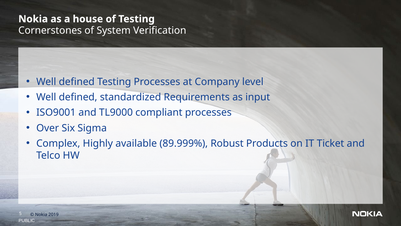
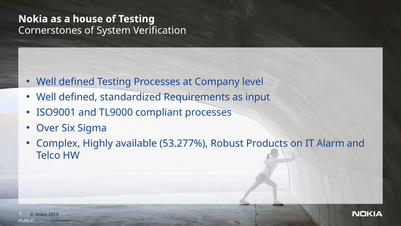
89.999%: 89.999% -> 53.277% (184, 143)
Ticket: Ticket -> Alarm (331, 143)
